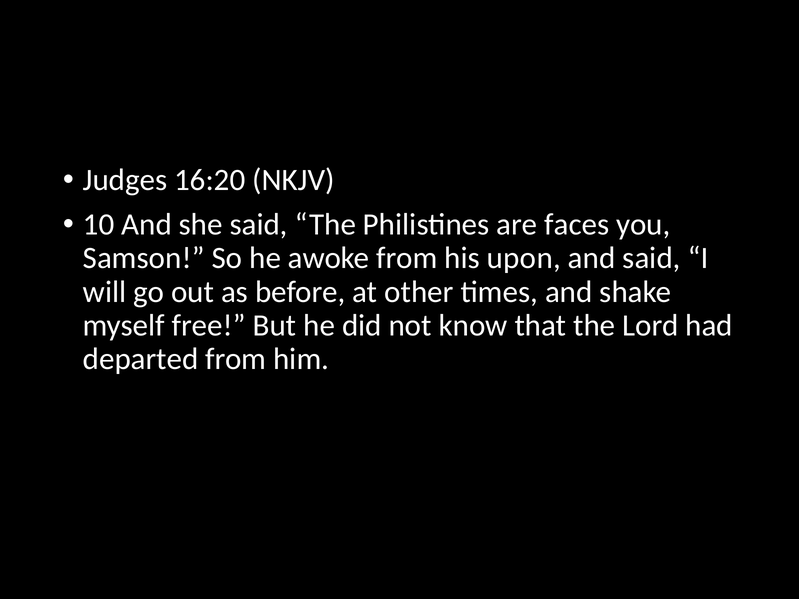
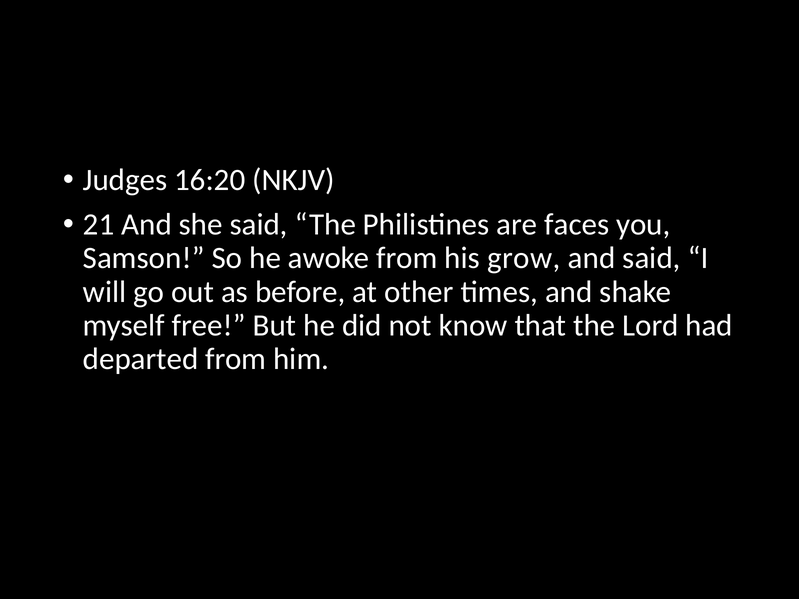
10: 10 -> 21 (99, 225)
upon: upon -> grow (524, 258)
